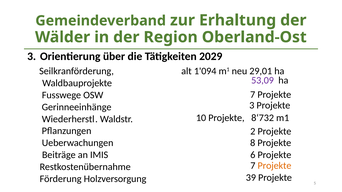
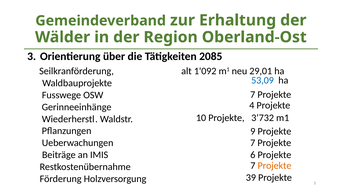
2029: 2029 -> 2085 (211, 56)
1'094: 1'094 -> 1'092 (205, 71)
53,09 colour: purple -> blue (263, 81)
Gerinneeinhänge 3: 3 -> 4 (252, 106)
8‘732: 8‘732 -> 3‘732 (263, 118)
2: 2 -> 9 (253, 132)
Ueberwachungen 8: 8 -> 7 (253, 143)
